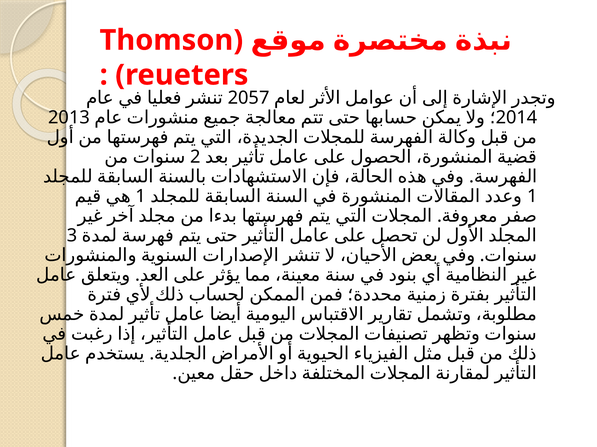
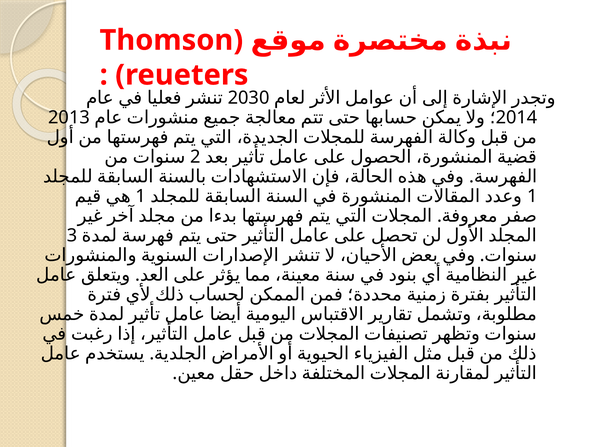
2057: 2057 -> 2030 (249, 98)
